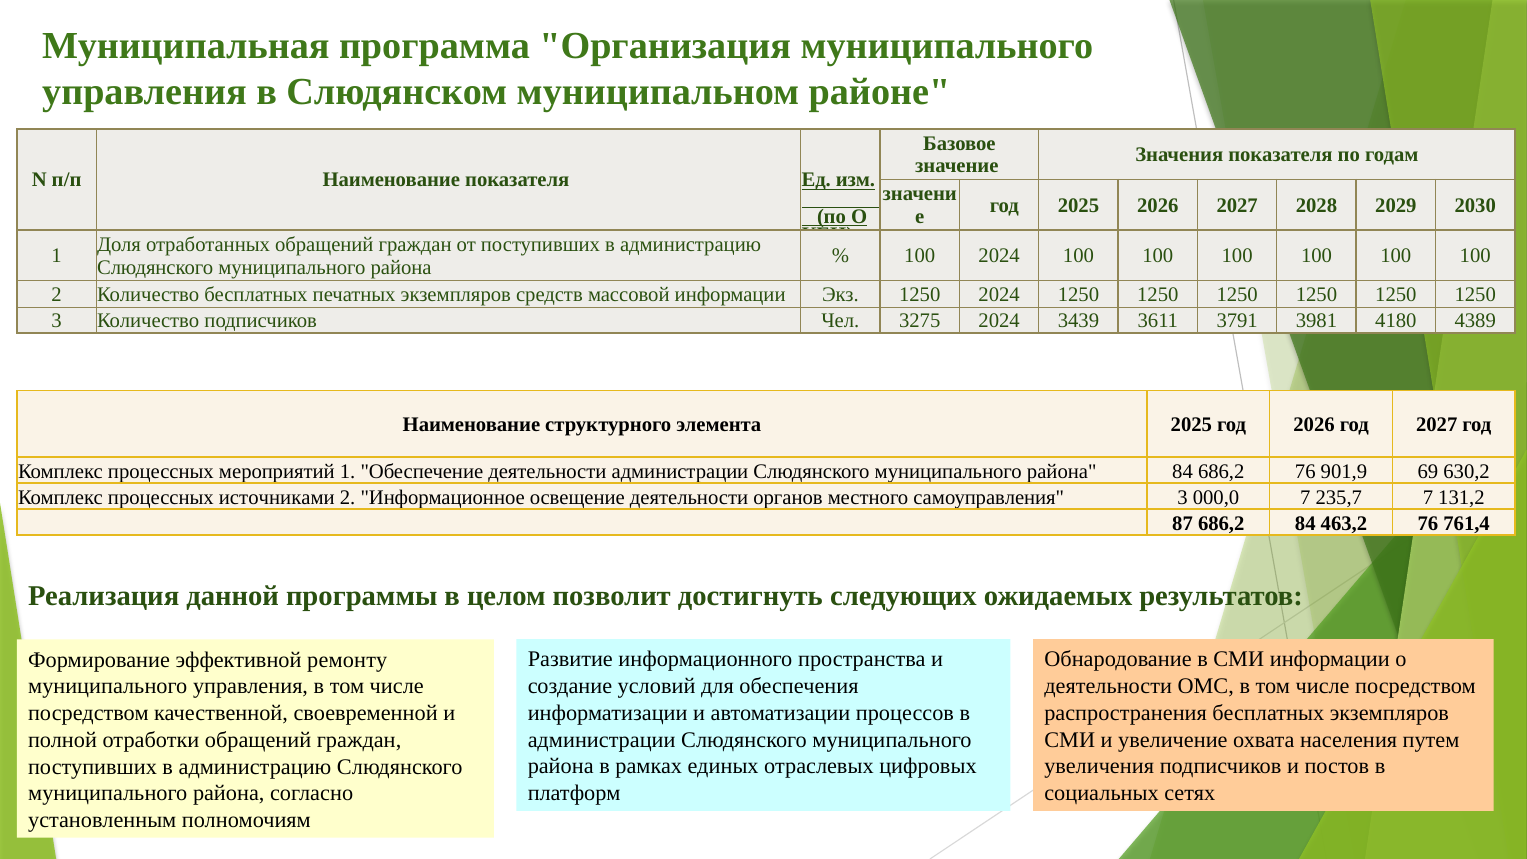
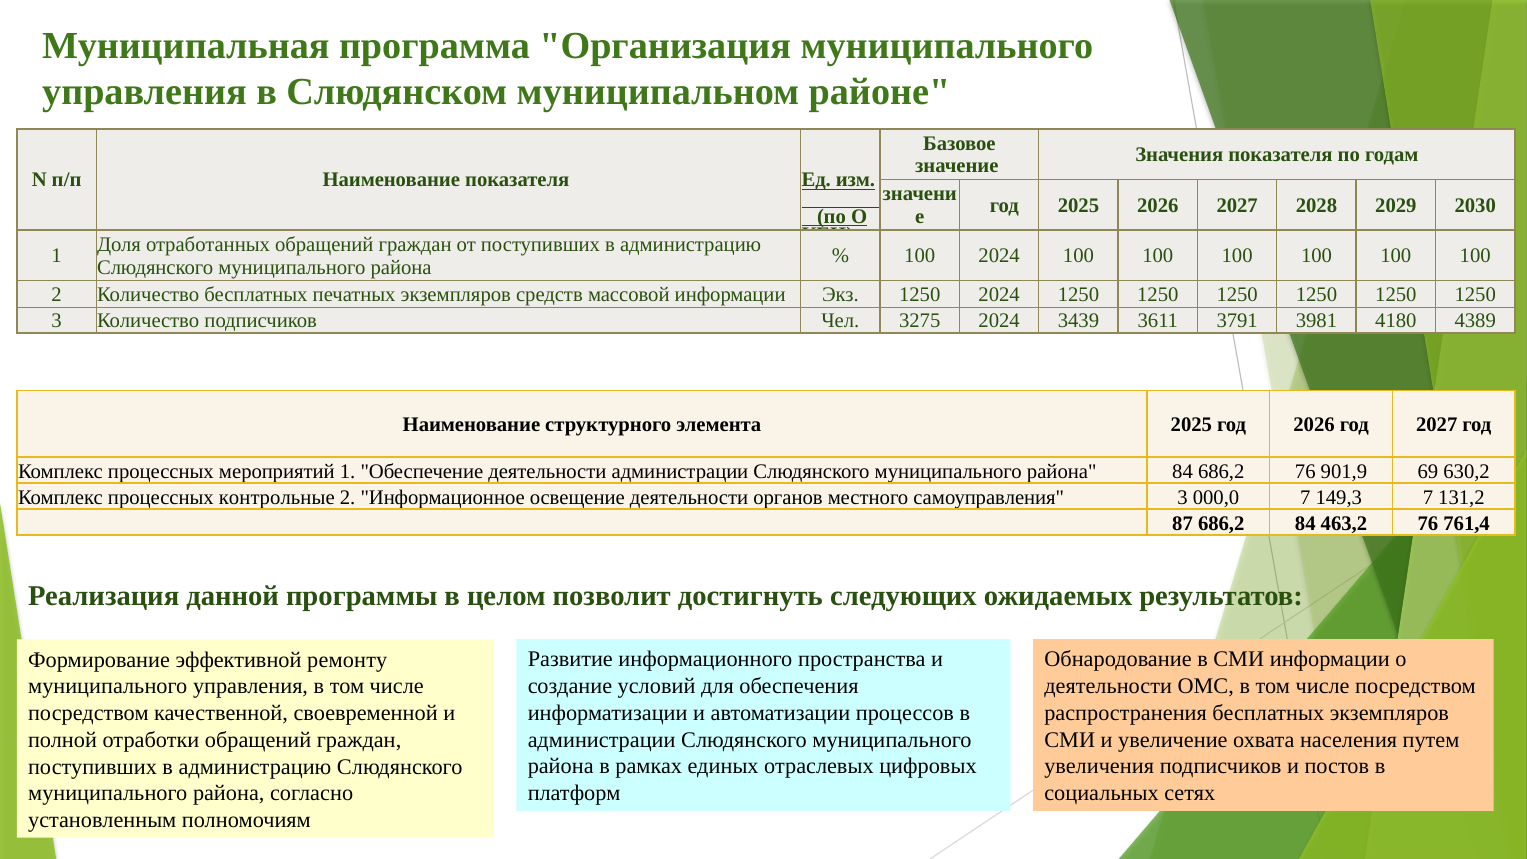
источниками: источниками -> контрольные (277, 498)
235,7: 235,7 -> 149,3 (1339, 498)
